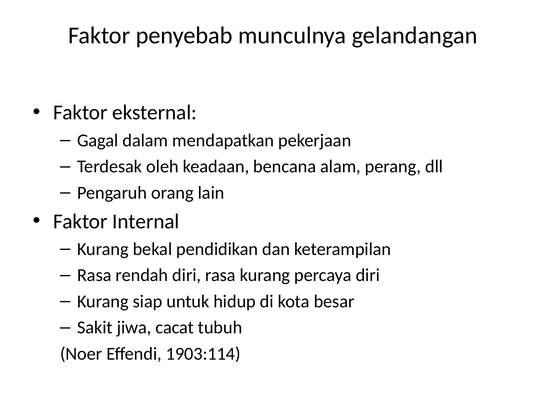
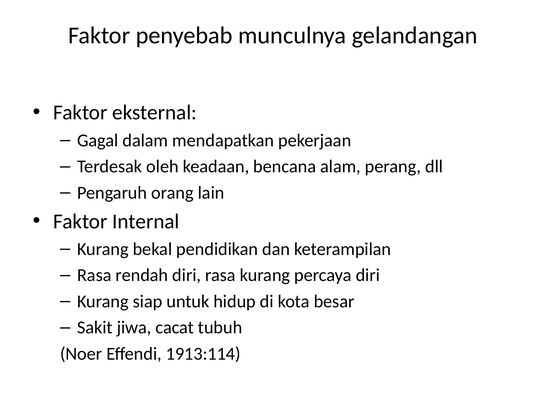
1903:114: 1903:114 -> 1913:114 (203, 353)
